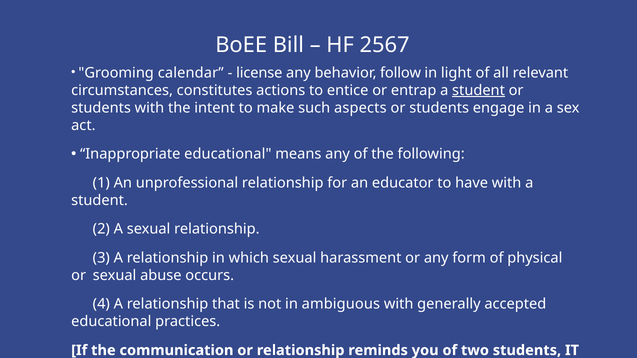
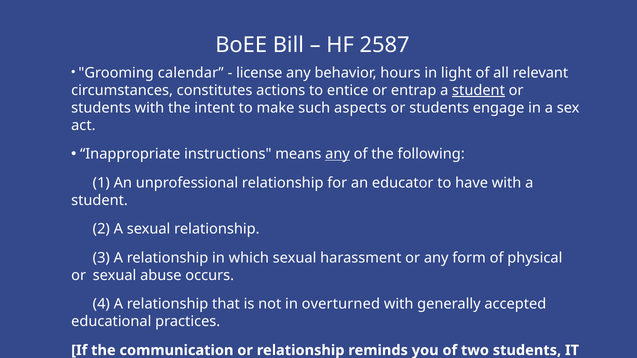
2567: 2567 -> 2587 (385, 45)
follow: follow -> hours (400, 73)
Inappropriate educational: educational -> instructions (228, 154)
any underline: none -> present (338, 154)
ambiguous: ambiguous -> overturned (341, 304)
